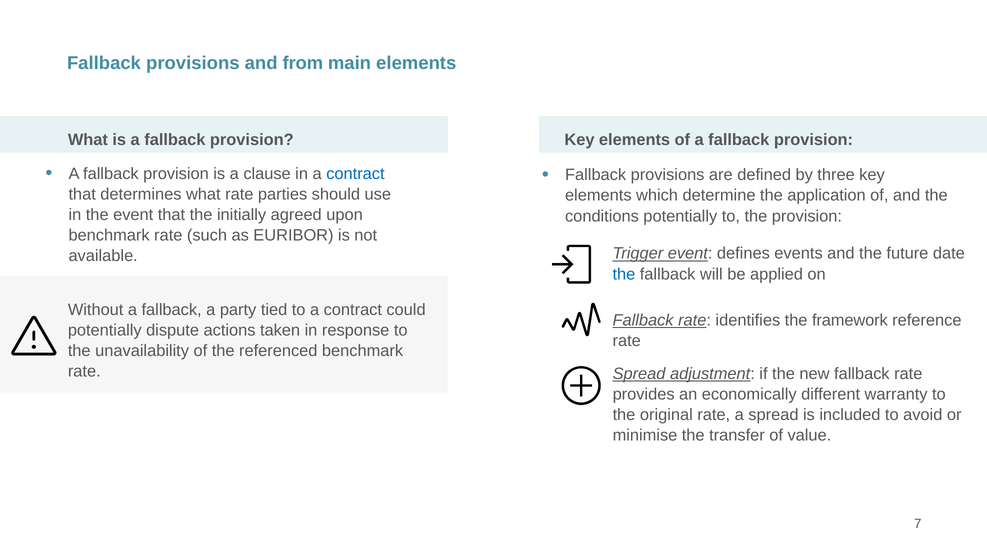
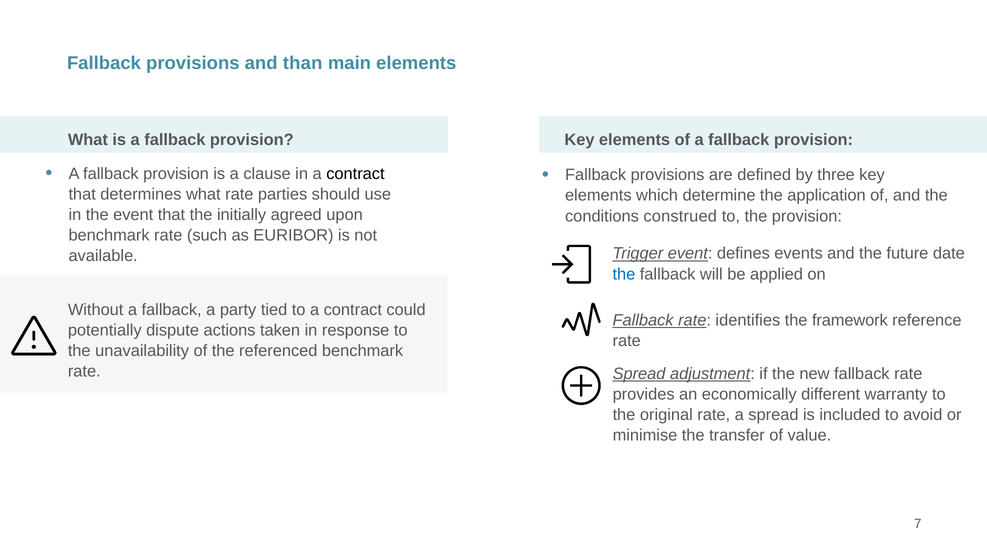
from: from -> than (303, 63)
contract colour: blue -> black (355, 174)
conditions potentially: potentially -> construed (680, 216)
